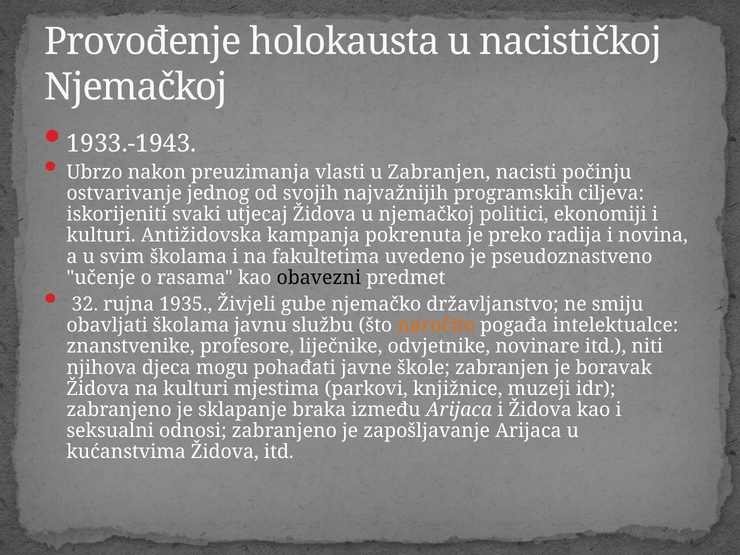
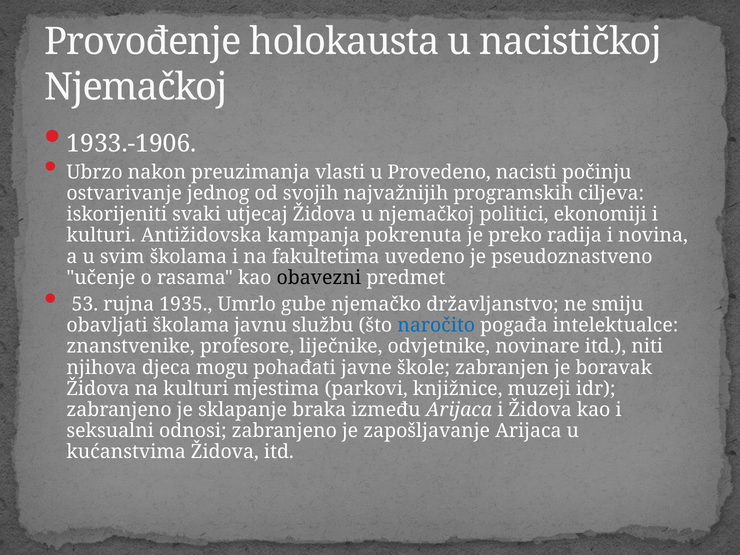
1933.-1943: 1933.-1943 -> 1933.-1906 (132, 143)
u Zabranjen: Zabranjen -> Provedeno (439, 172)
32: 32 -> 53 (85, 304)
Živjeli: Živjeli -> Umrlo (247, 304)
naročito colour: orange -> blue (436, 325)
